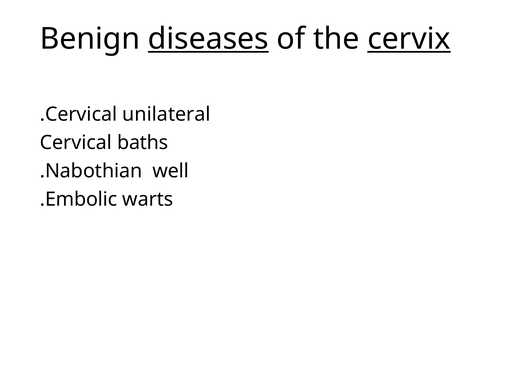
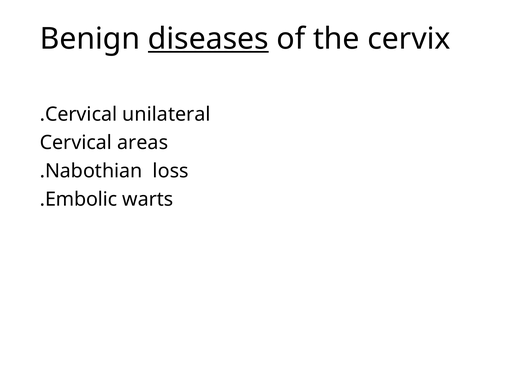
cervix underline: present -> none (409, 39)
baths: baths -> areas (143, 142)
well: well -> loss (171, 171)
